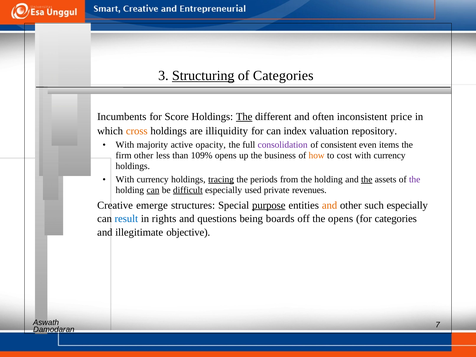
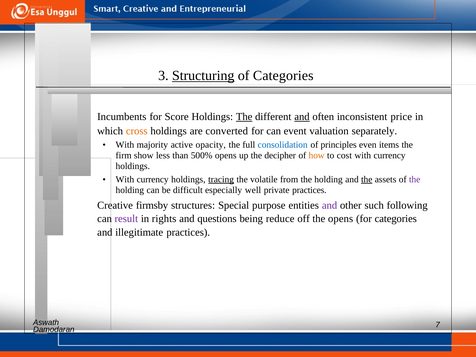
and underline: none -> present (302, 117)
illiquidity: illiquidity -> converted (227, 131)
index: index -> event (295, 131)
repository: repository -> separately (374, 131)
consolidation colour: purple -> blue (283, 145)
consistent: consistent -> principles (339, 145)
firm other: other -> show (144, 155)
109%: 109% -> 500% (202, 155)
business: business -> decipher (280, 155)
periods: periods -> volatile (264, 179)
can underline: present -> none (153, 190)
difficult underline: present -> none (188, 190)
used: used -> well (253, 190)
private revenues: revenues -> practices (309, 190)
emerge: emerge -> firmsby (152, 205)
purpose underline: present -> none (269, 205)
and colour: orange -> purple (330, 205)
such especially: especially -> following (407, 205)
result colour: blue -> purple (126, 219)
boards: boards -> reduce (280, 219)
illegitimate objective: objective -> practices (188, 232)
